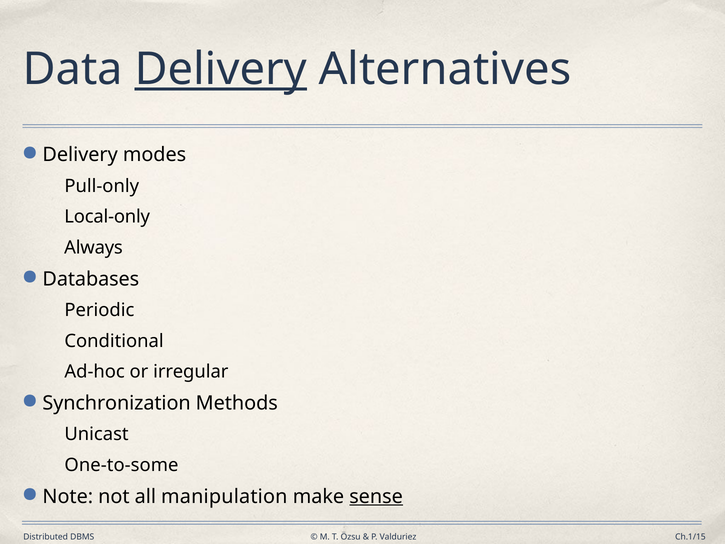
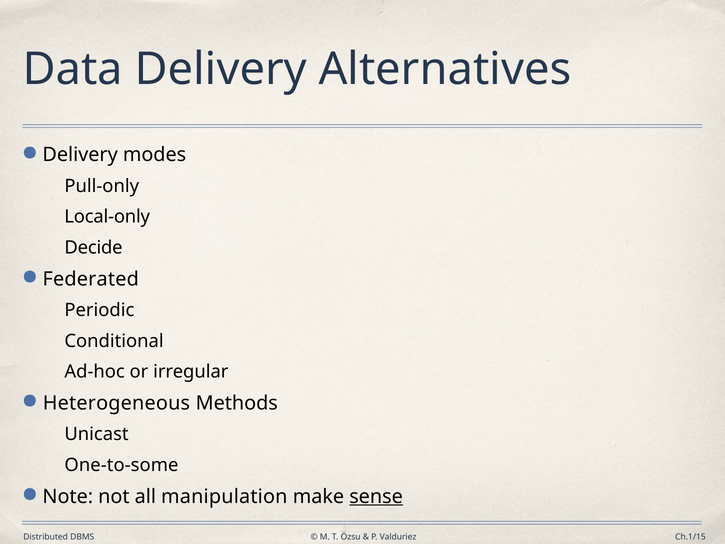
Delivery underline: present -> none (221, 69)
Always: Always -> Decide (94, 247)
Databases: Databases -> Federated (91, 279)
Synchronization: Synchronization -> Heterogeneous (116, 403)
